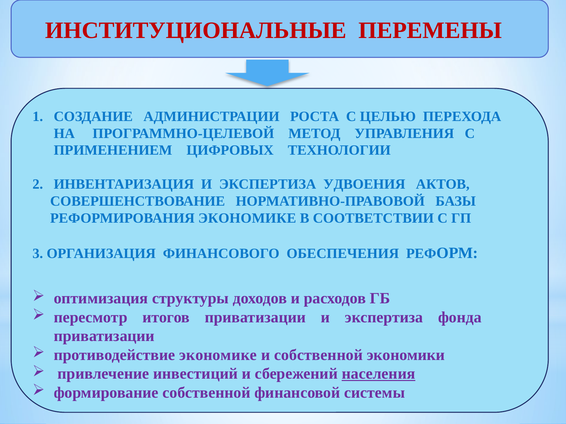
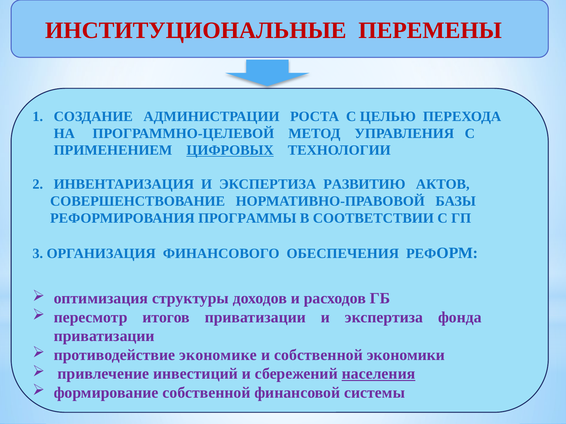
ЦИФРОВЫХ underline: none -> present (230, 150)
УДВОЕНИЯ: УДВОЕНИЯ -> РАЗВИТИЮ (364, 184)
РЕФОРМИРОВАНИЯ ЭКОНОМИКЕ: ЭКОНОМИКЕ -> ПРОГРАММЫ (247, 218)
